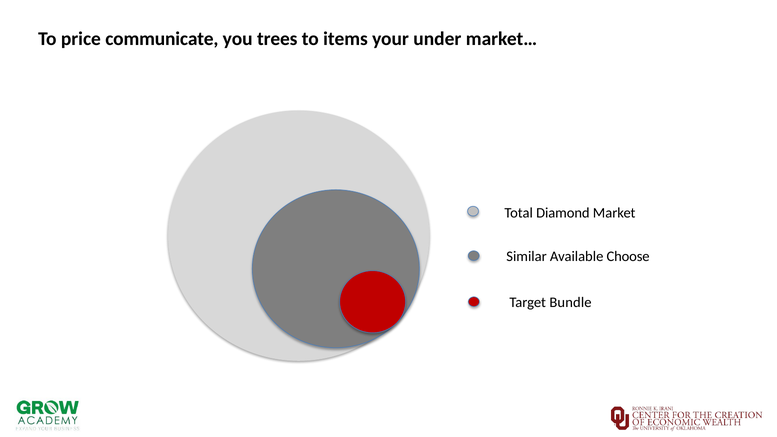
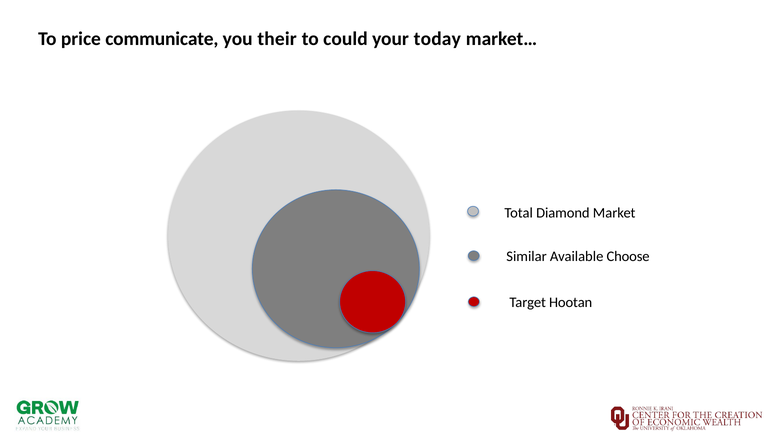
trees: trees -> their (277, 39)
items: items -> could (345, 39)
under: under -> today (437, 39)
Bundle: Bundle -> Hootan (571, 303)
